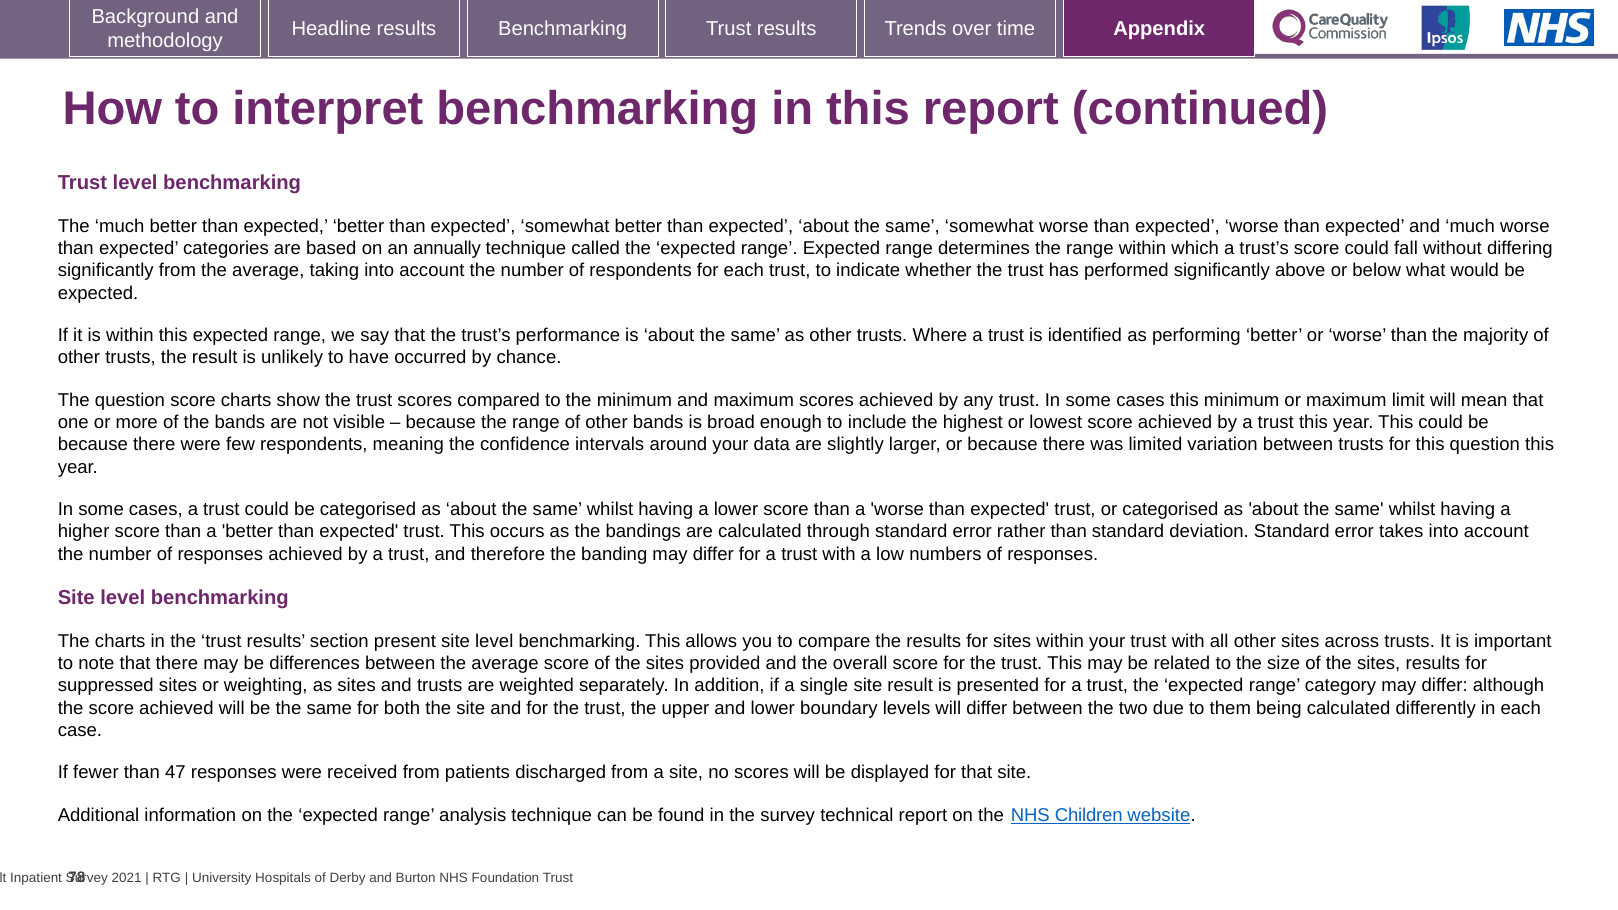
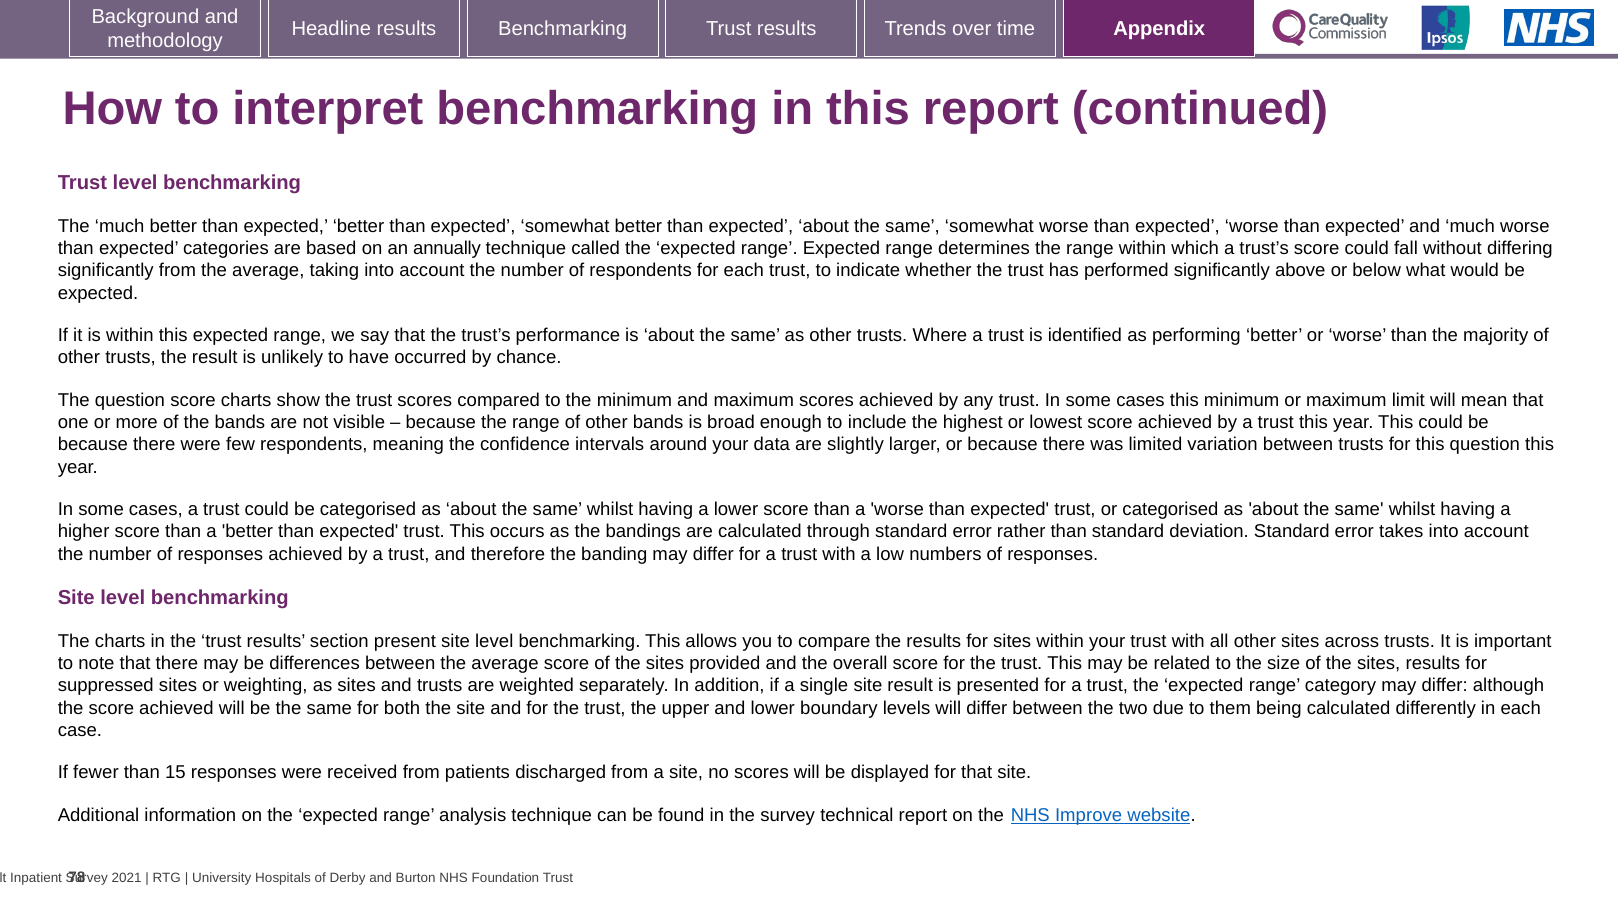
47: 47 -> 15 (175, 773)
Children: Children -> Improve (1089, 815)
